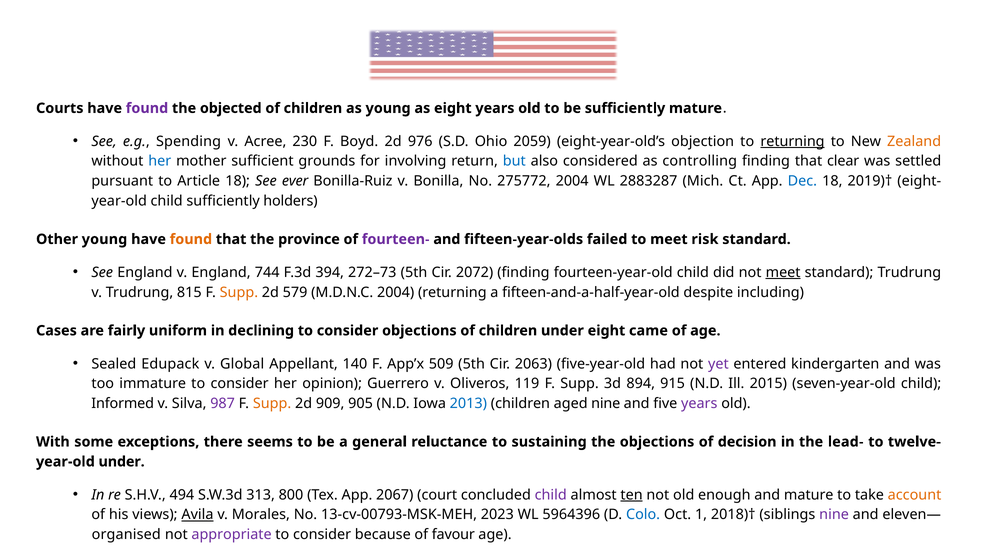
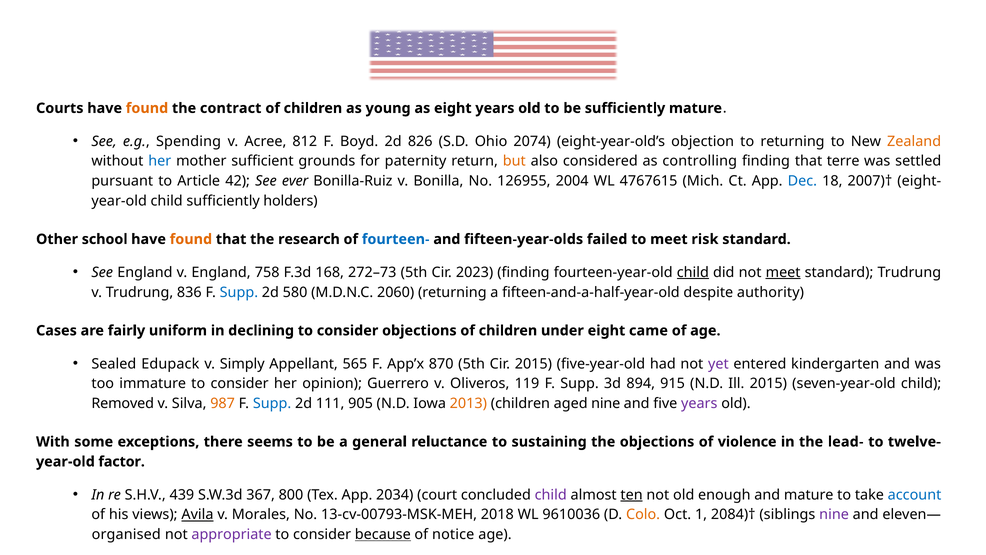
found colour: purple -> orange (147, 108)
objected: objected -> contract (231, 108)
230: 230 -> 812 (305, 141)
976: 976 -> 826 (420, 141)
2059: 2059 -> 2074 (532, 141)
returning underline: present -> none (792, 141)
involving: involving -> paternity (416, 161)
but colour: blue -> orange (514, 161)
clear: clear -> terre (843, 161)
Article 18: 18 -> 42 (238, 181)
275772: 275772 -> 126955 (524, 181)
2883287: 2883287 -> 4767615 (649, 181)
2019)†: 2019)† -> 2007)† (870, 181)
Other young: young -> school (105, 239)
province: province -> research (309, 239)
fourteen- colour: purple -> blue (396, 239)
744: 744 -> 758 (267, 272)
394: 394 -> 168 (330, 272)
2072: 2072 -> 2023 (475, 272)
child underline: none -> present (693, 272)
815: 815 -> 836 (189, 292)
Supp colour: orange -> blue (239, 292)
579: 579 -> 580 (295, 292)
M.D.N.C 2004: 2004 -> 2060 (396, 292)
including: including -> authority (770, 292)
Global: Global -> Simply (242, 364)
140: 140 -> 565 (355, 364)
509: 509 -> 870 (441, 364)
Cir 2063: 2063 -> 2015 (533, 364)
Informed: Informed -> Removed (123, 403)
987 colour: purple -> orange (223, 403)
Supp colour: orange -> blue (272, 403)
909: 909 -> 111 (330, 403)
2013 colour: blue -> orange (468, 403)
decision: decision -> violence (747, 442)
under: under -> factor (122, 461)
494: 494 -> 439 (182, 494)
313: 313 -> 367 (261, 494)
2067: 2067 -> 2034 (395, 494)
account colour: orange -> blue (915, 494)
2023: 2023 -> 2018 (497, 514)
5964396: 5964396 -> 9610036 (571, 514)
Colo colour: blue -> orange (643, 514)
2018)†: 2018)† -> 2084)† (733, 514)
because underline: none -> present (383, 534)
favour: favour -> notice (453, 534)
